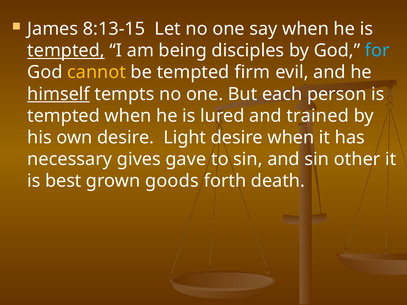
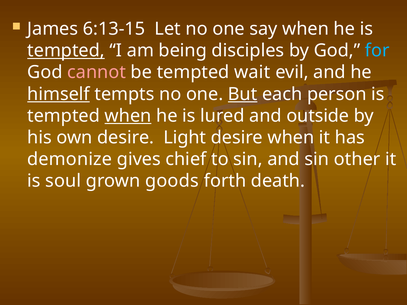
8:13-15: 8:13-15 -> 6:13-15 (114, 29)
cannot colour: yellow -> pink (97, 72)
firm: firm -> wait (252, 72)
But underline: none -> present (243, 94)
when underline: none -> present (128, 116)
trained: trained -> outside (318, 116)
necessary: necessary -> demonize (70, 159)
gave: gave -> chief (186, 159)
best: best -> soul (63, 181)
